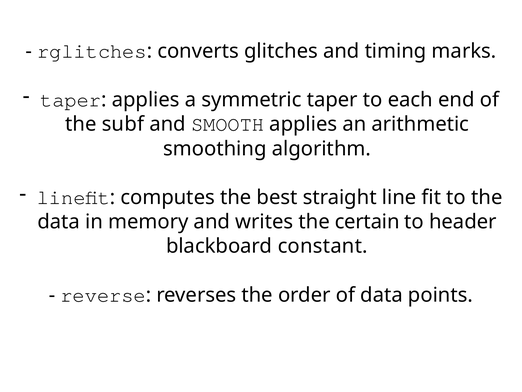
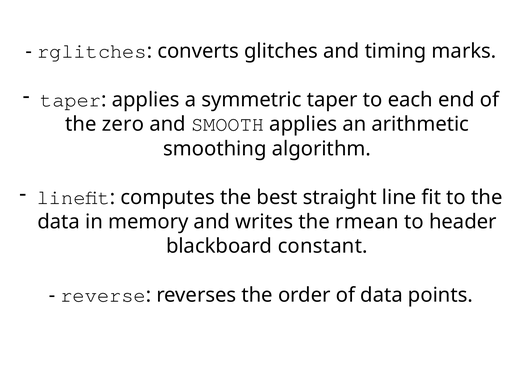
subf: subf -> zero (123, 124)
certain: certain -> rmean (367, 222)
